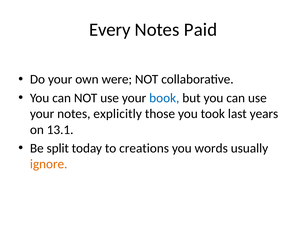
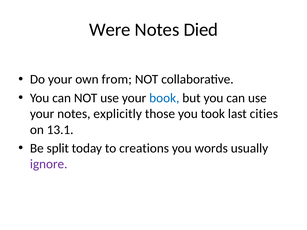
Every: Every -> Were (110, 30)
Paid: Paid -> Died (201, 30)
were: were -> from (117, 79)
years: years -> cities (264, 114)
ignore colour: orange -> purple (49, 164)
